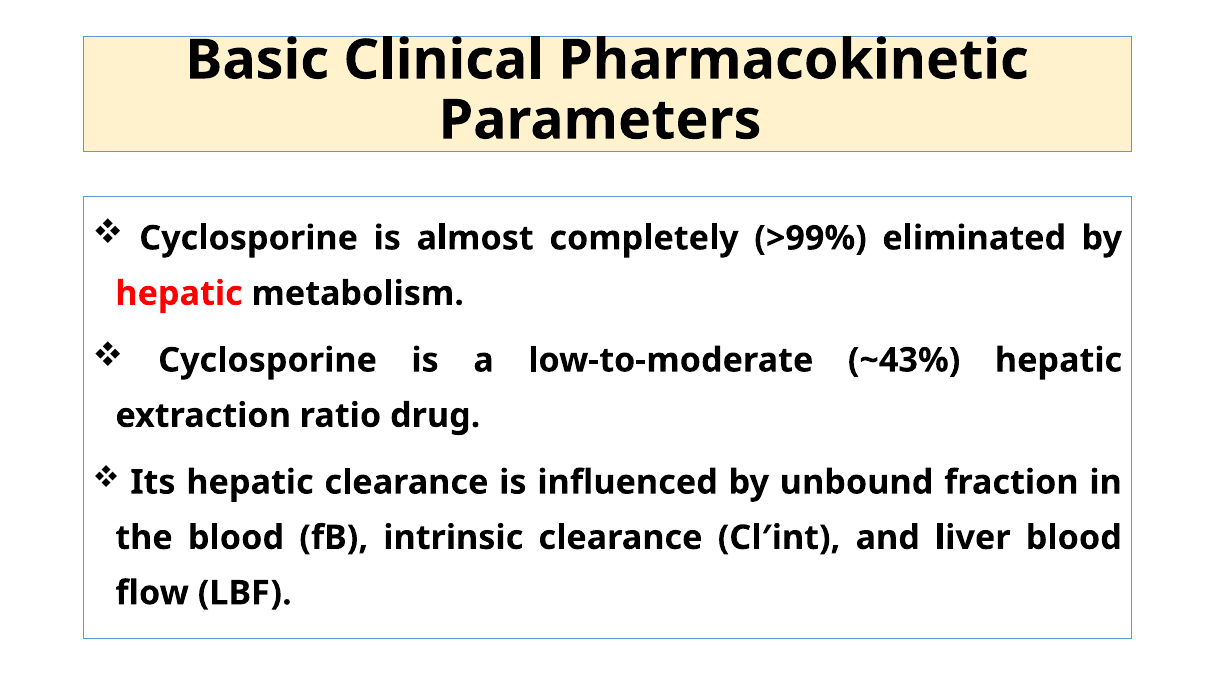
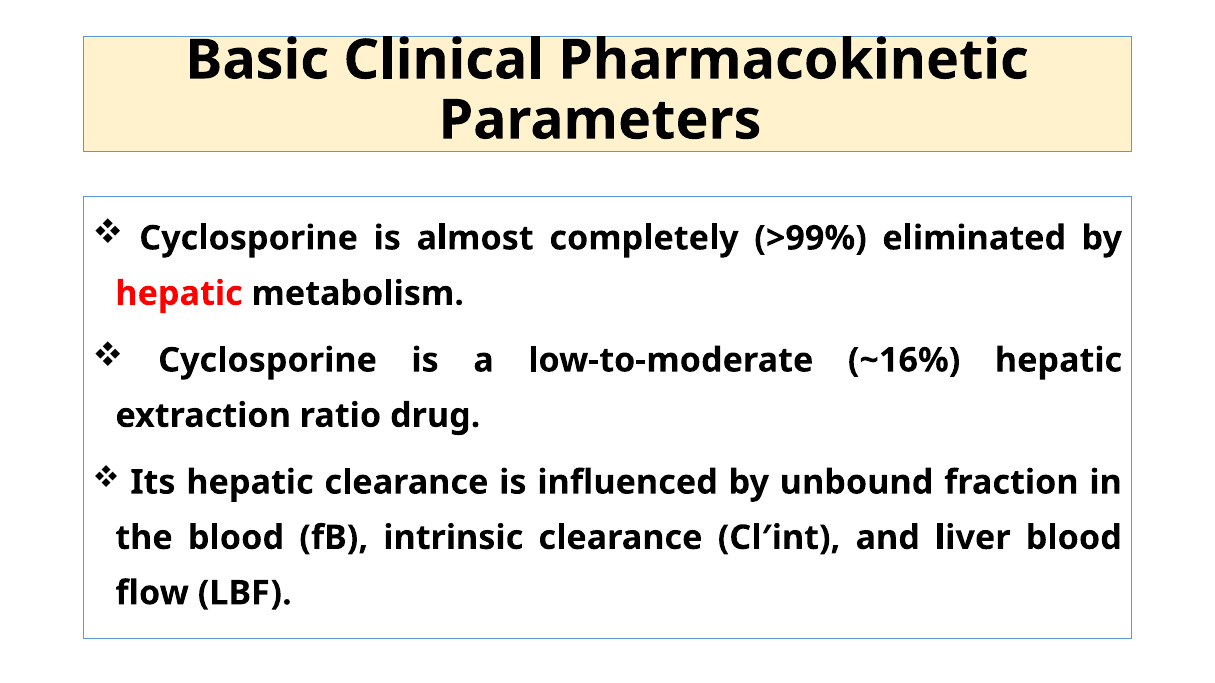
~43%: ~43% -> ~16% (904, 360)
